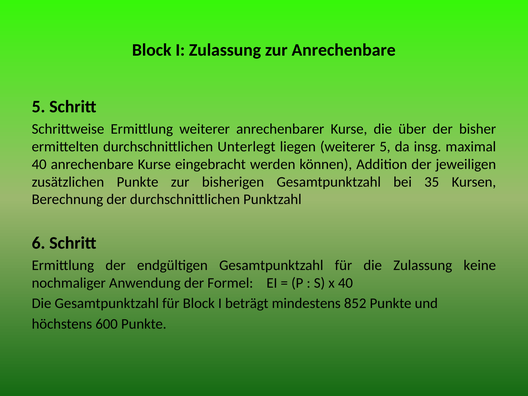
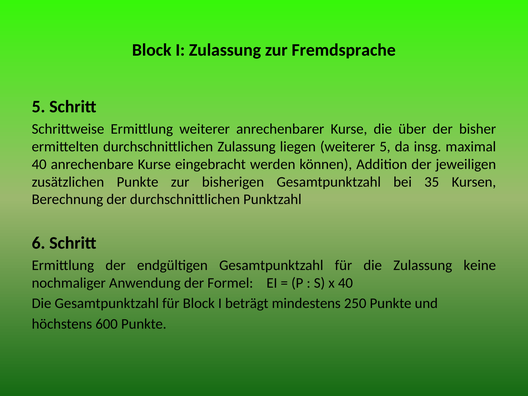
zur Anrechenbare: Anrechenbare -> Fremdsprache (344, 50)
durchschnittlichen Unterlegt: Unterlegt -> Zulassung (247, 147)
852: 852 -> 250 (355, 303)
